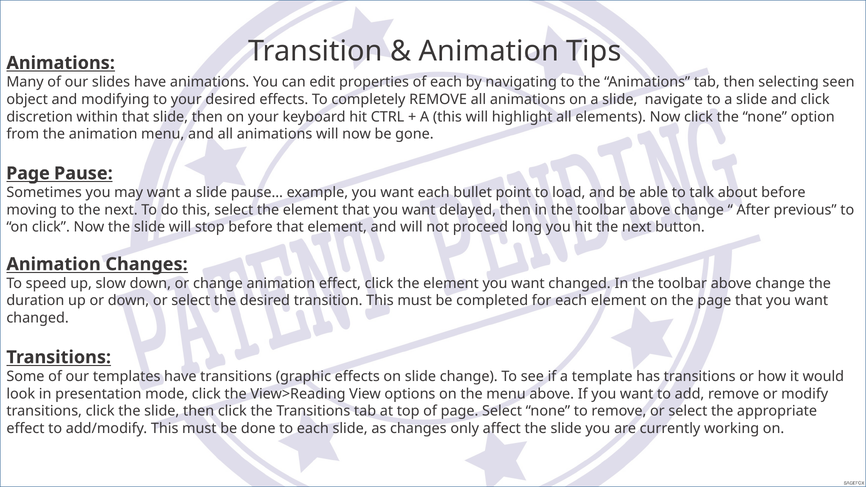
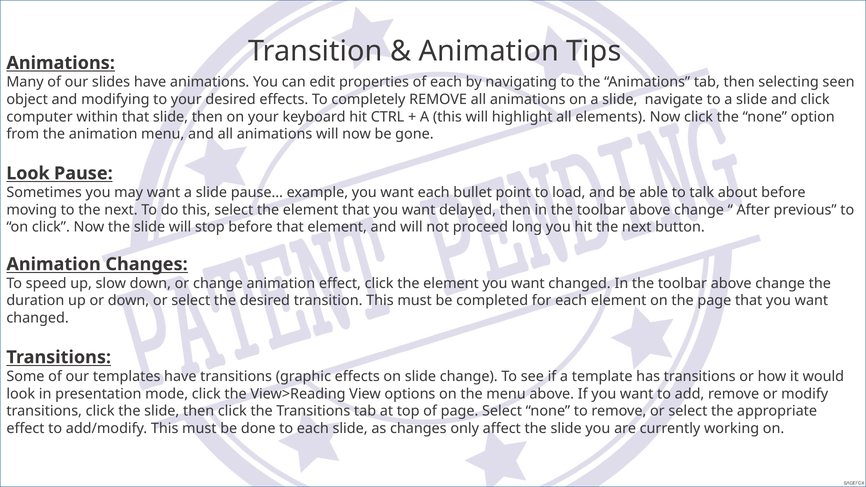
discretion: discretion -> computer (40, 117)
Page: Page -> Look (28, 173)
